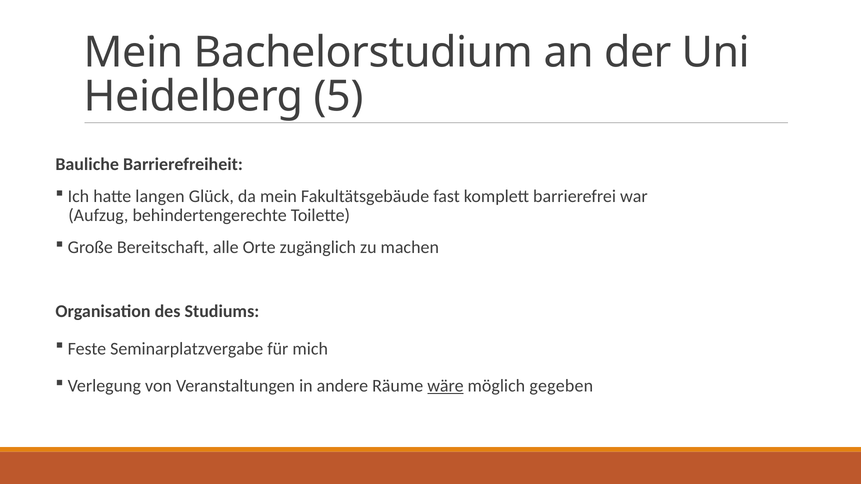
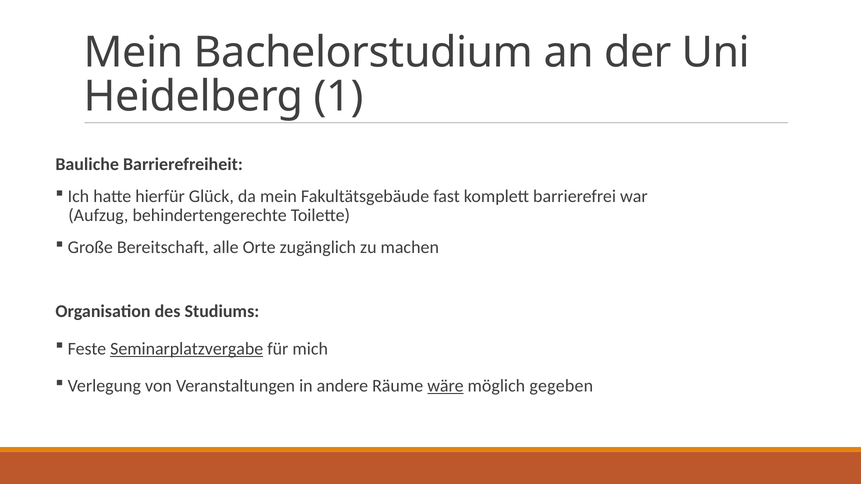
5: 5 -> 1 (339, 96)
langen: langen -> hierfür (160, 196)
Seminarplatzvergabe underline: none -> present (187, 349)
